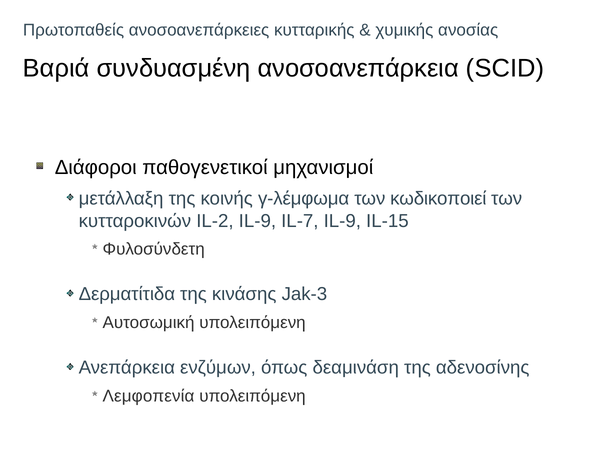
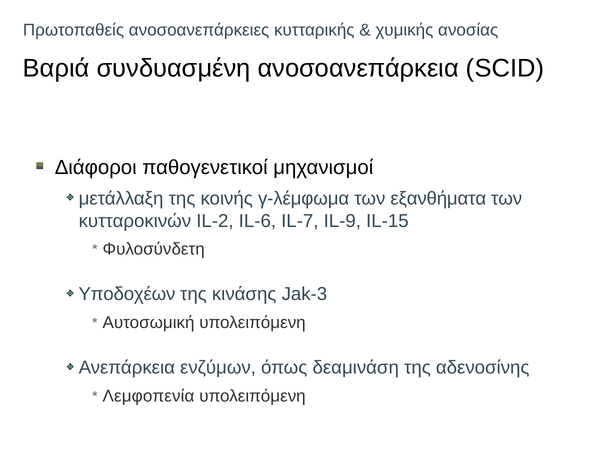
κωδικοποιεί: κωδικοποιεί -> εξανθήματα (438, 198)
IL-2 IL-9: IL-9 -> IL-6 (257, 221)
Δερματίτιδα: Δερματίτιδα -> Υποδοχέων (127, 294)
